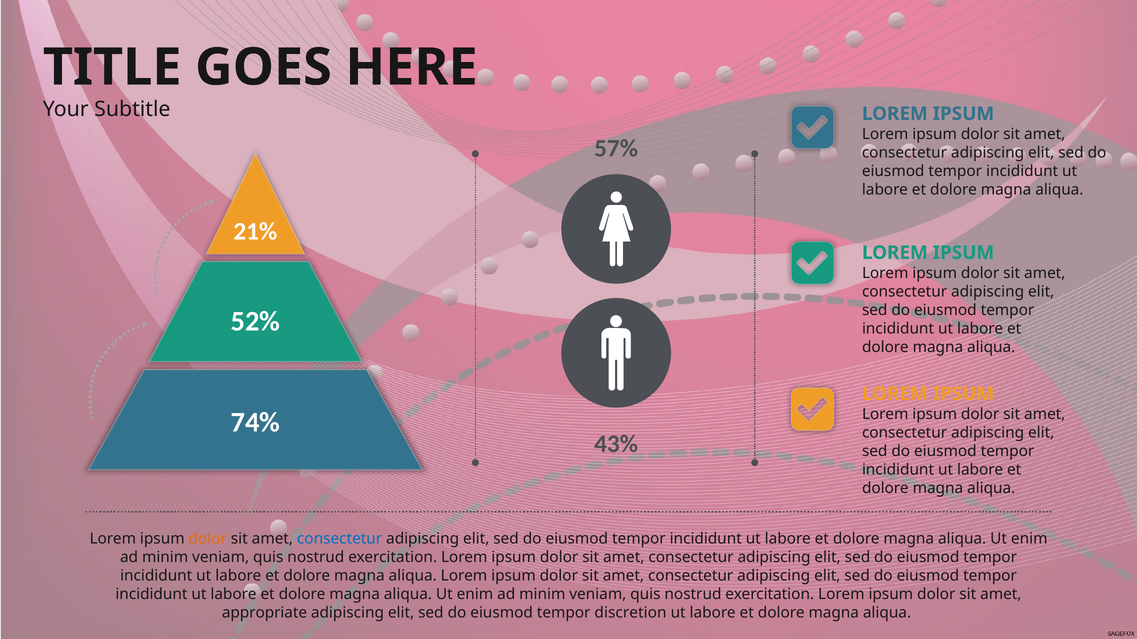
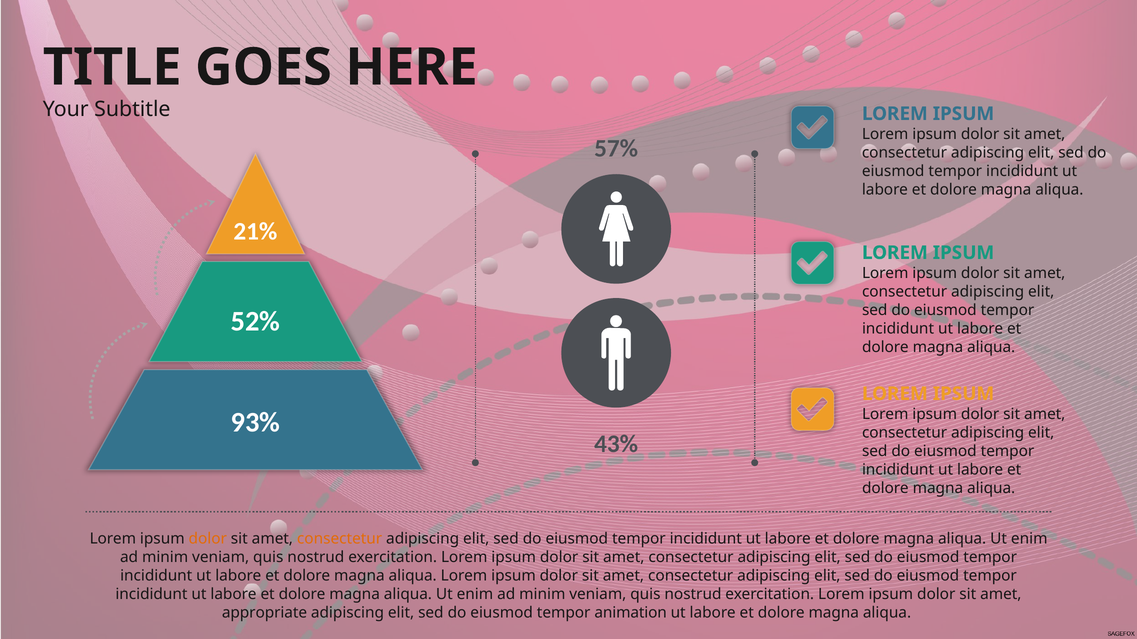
74%: 74% -> 93% (255, 423)
consectetur colour: blue -> orange (340, 539)
discretion: discretion -> animation (631, 613)
